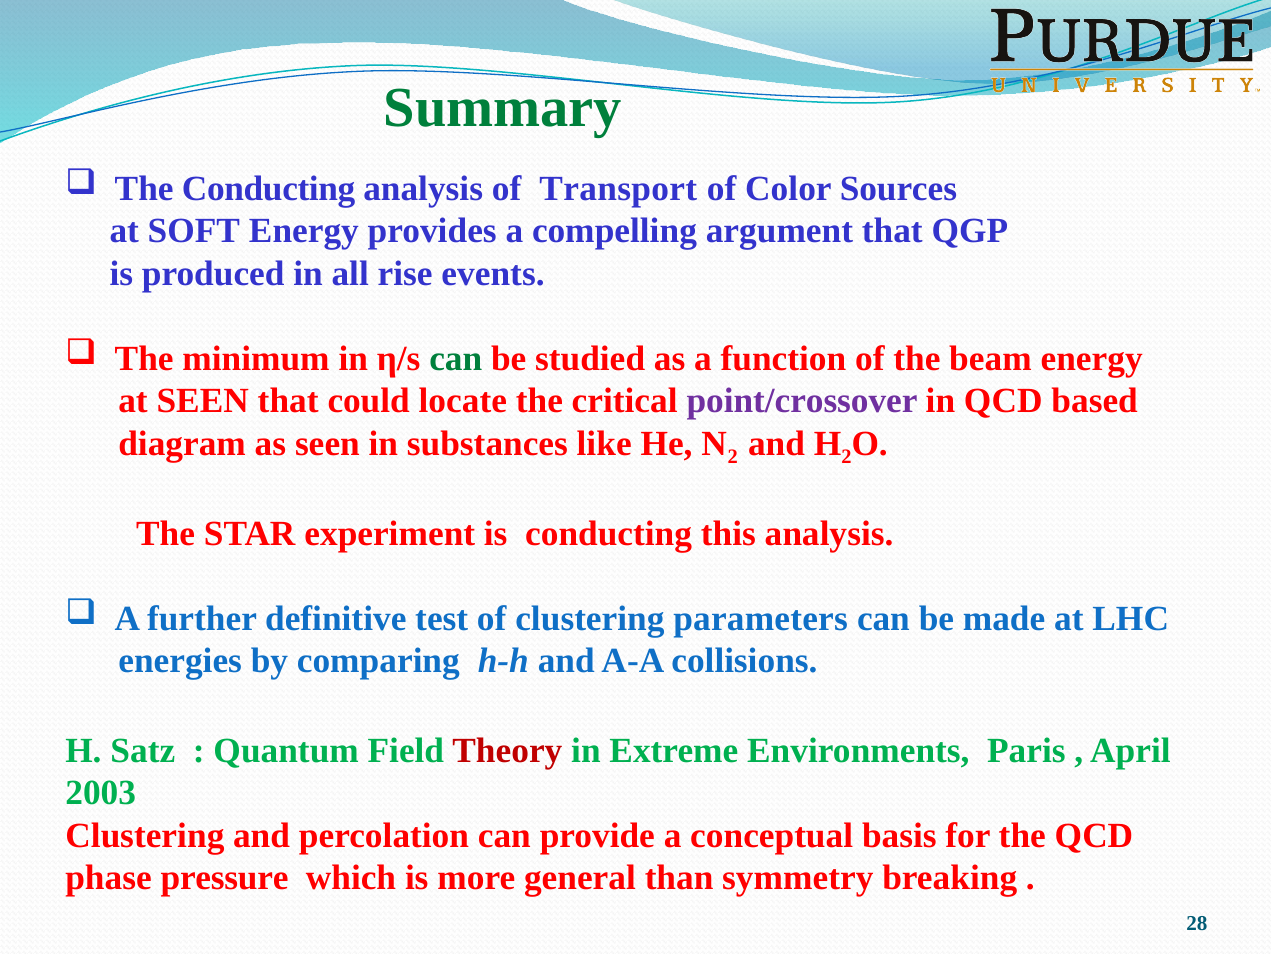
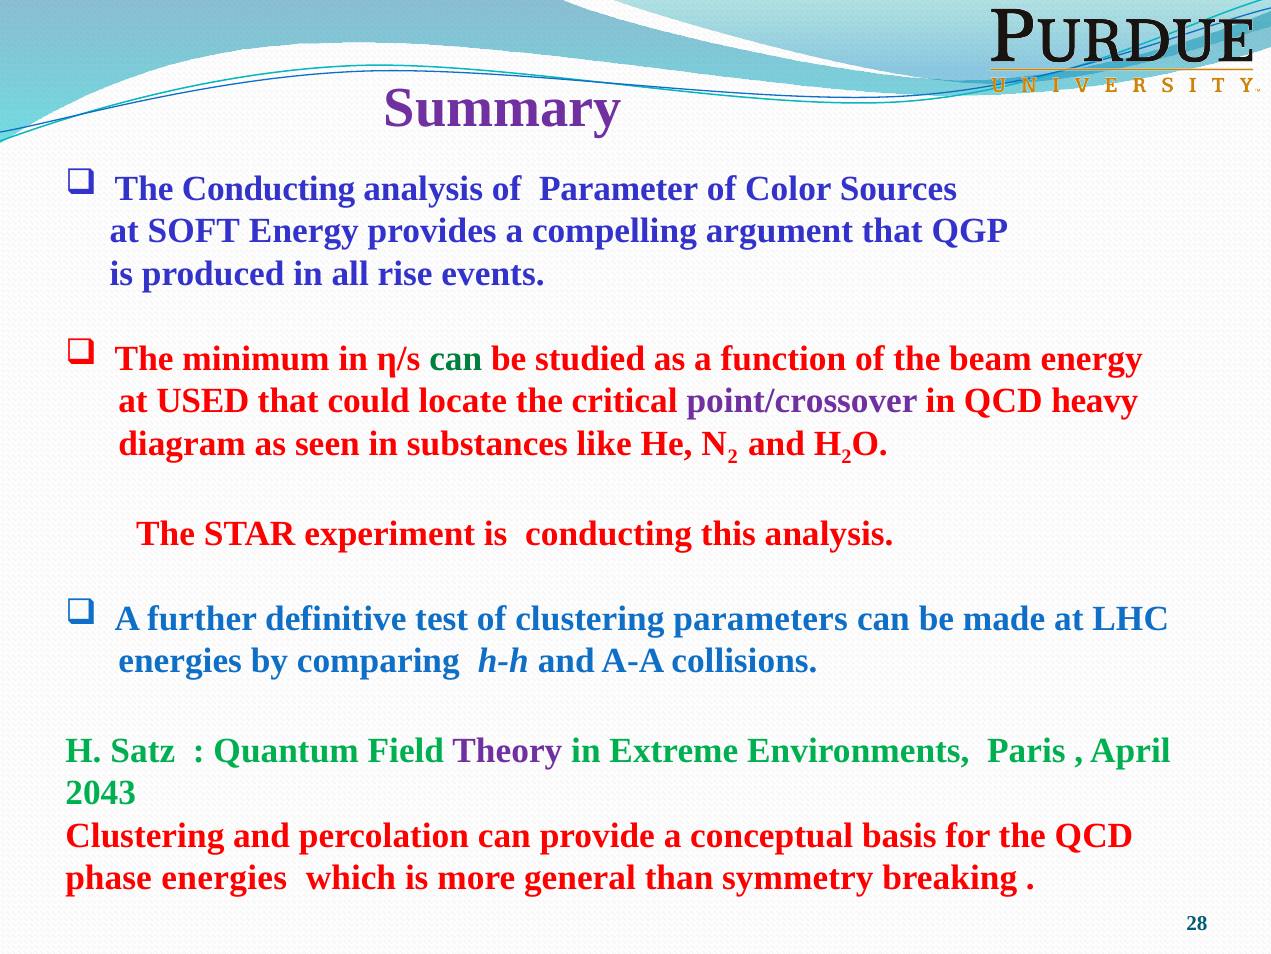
Summary colour: green -> purple (503, 108)
Transport: Transport -> Parameter (619, 189)
at SEEN: SEEN -> USED (203, 401)
based: based -> heavy (1095, 401)
Theory colour: red -> purple (507, 750)
2003: 2003 -> 2043 (101, 792)
phase pressure: pressure -> energies (224, 877)
